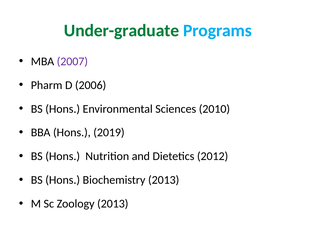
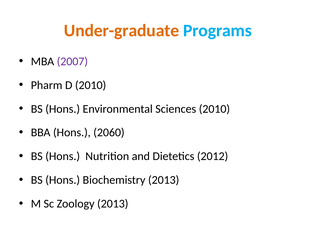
Under-graduate colour: green -> orange (122, 30)
D 2006: 2006 -> 2010 (91, 85)
2019: 2019 -> 2060 (109, 133)
